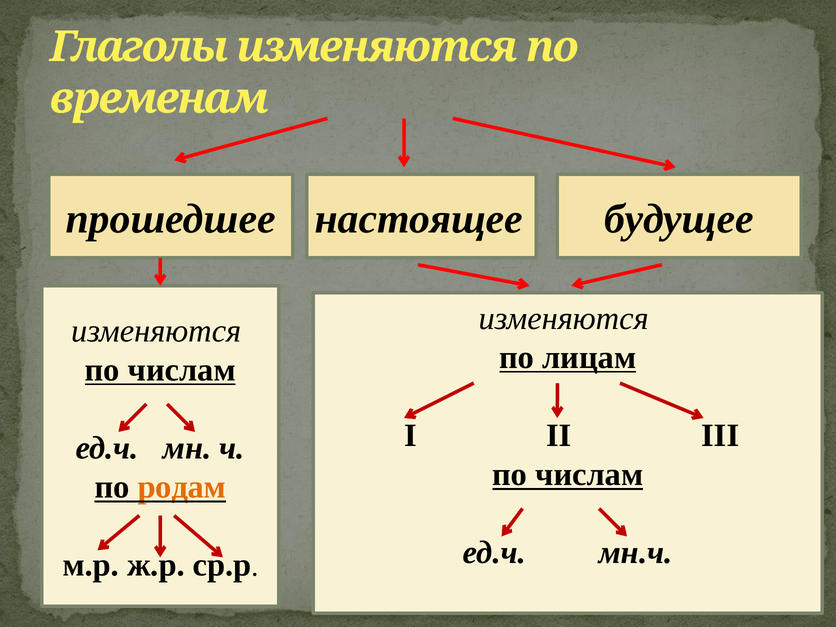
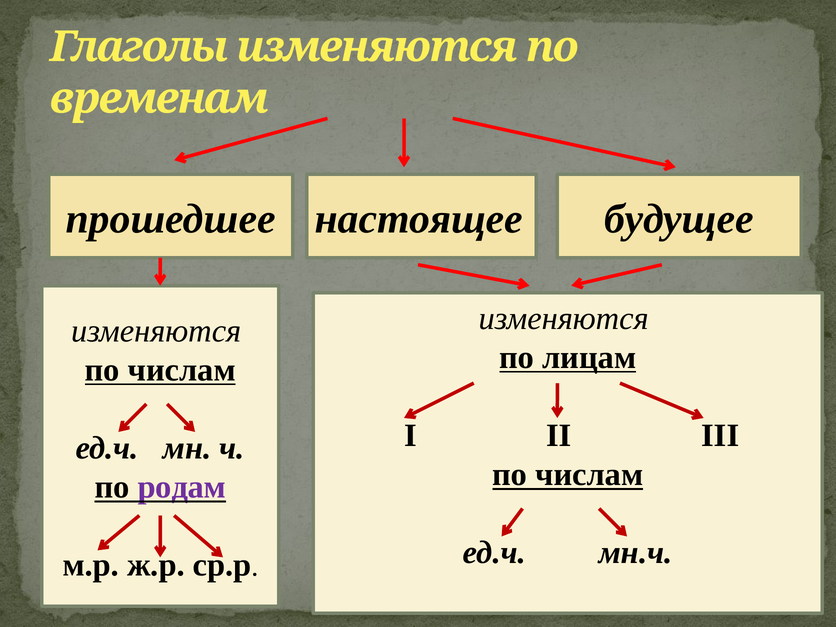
родам colour: orange -> purple (182, 487)
